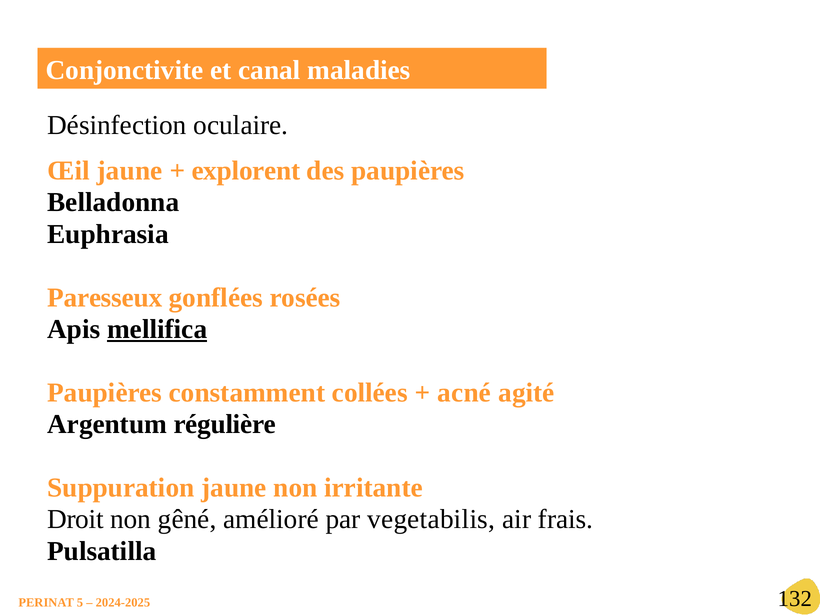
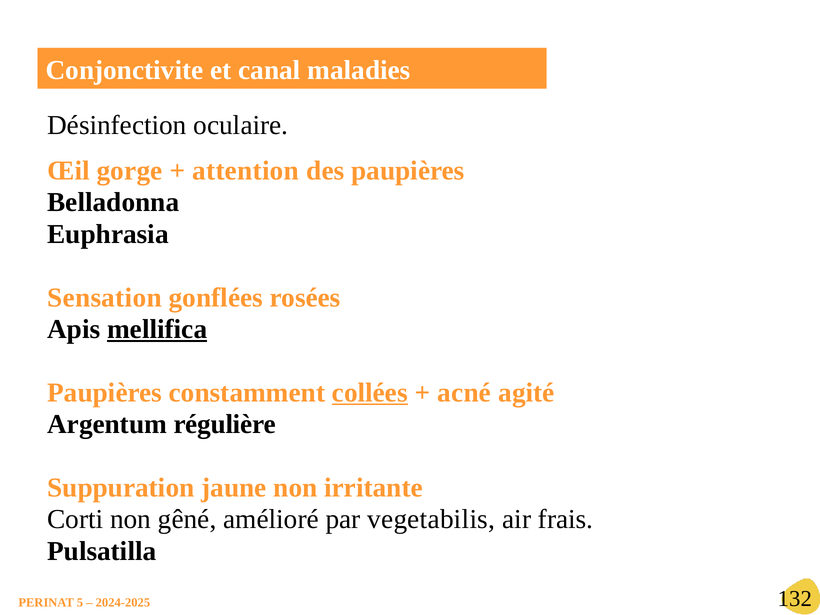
Œil jaune: jaune -> gorge (130, 171)
explorent: explorent -> attention (246, 171)
Paresseux: Paresseux -> Sensation (104, 298)
collées underline: none -> present (370, 393)
Droit: Droit -> Corti (75, 519)
